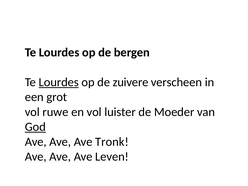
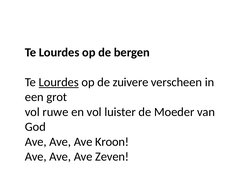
God underline: present -> none (35, 127)
Tronk: Tronk -> Kroon (112, 142)
Leven: Leven -> Zeven (112, 157)
